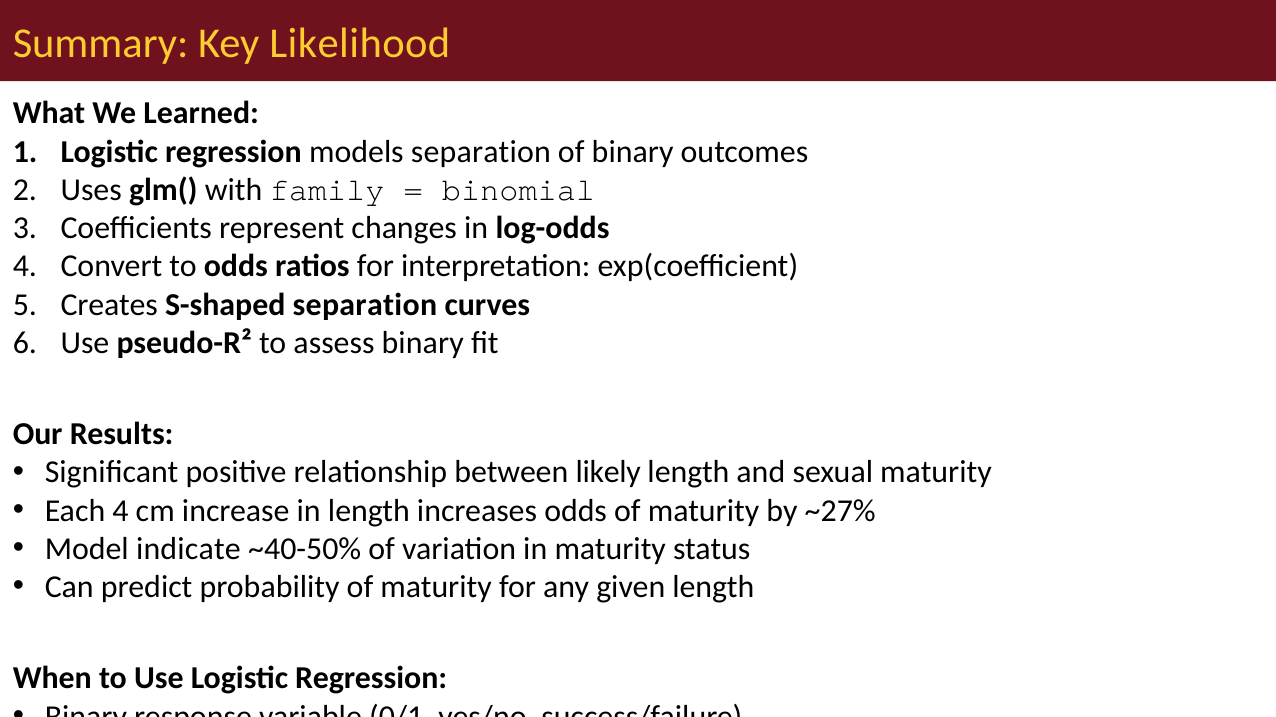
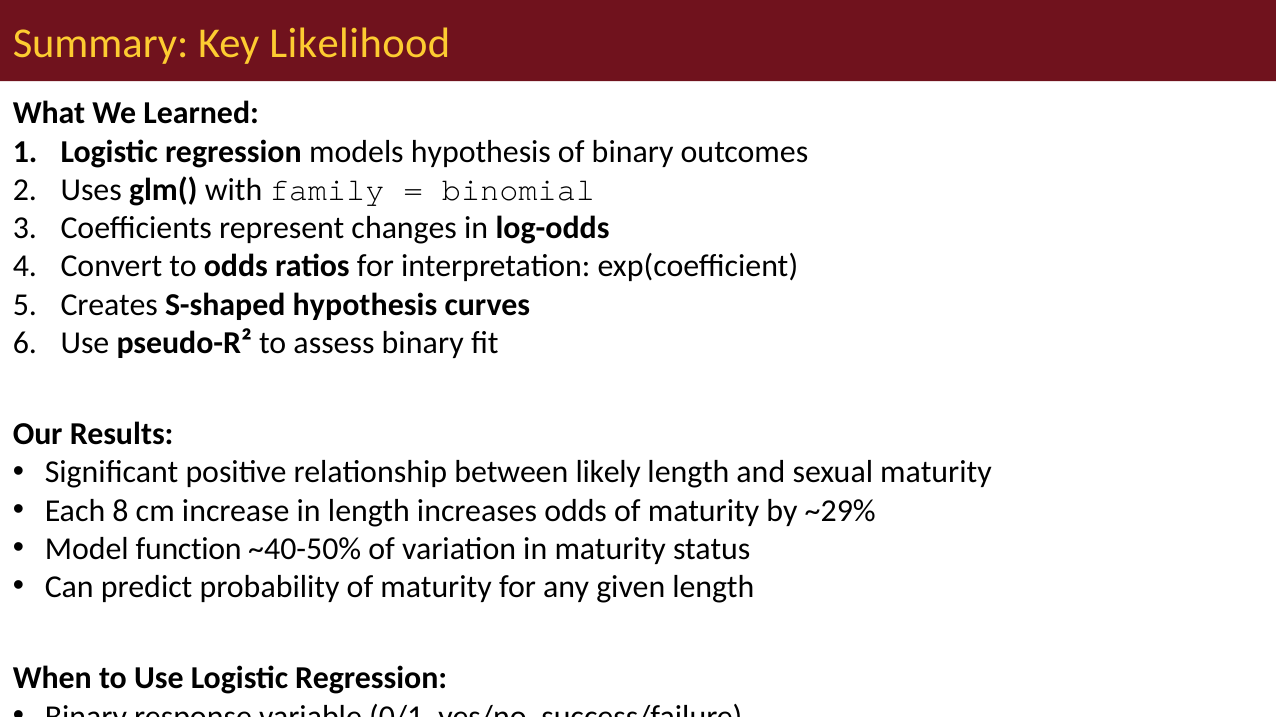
models separation: separation -> hypothesis (481, 152)
S-shaped separation: separation -> hypothesis (365, 305)
Each 4: 4 -> 8 (120, 511)
~27%: ~27% -> ~29% (840, 511)
indicate: indicate -> function (189, 549)
